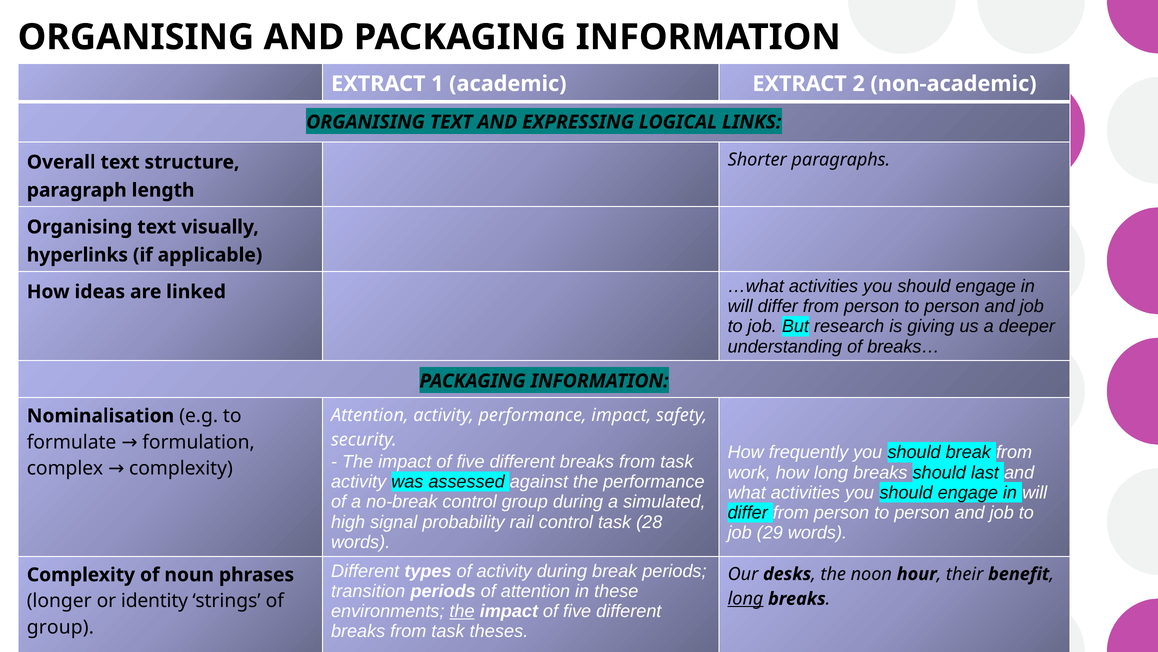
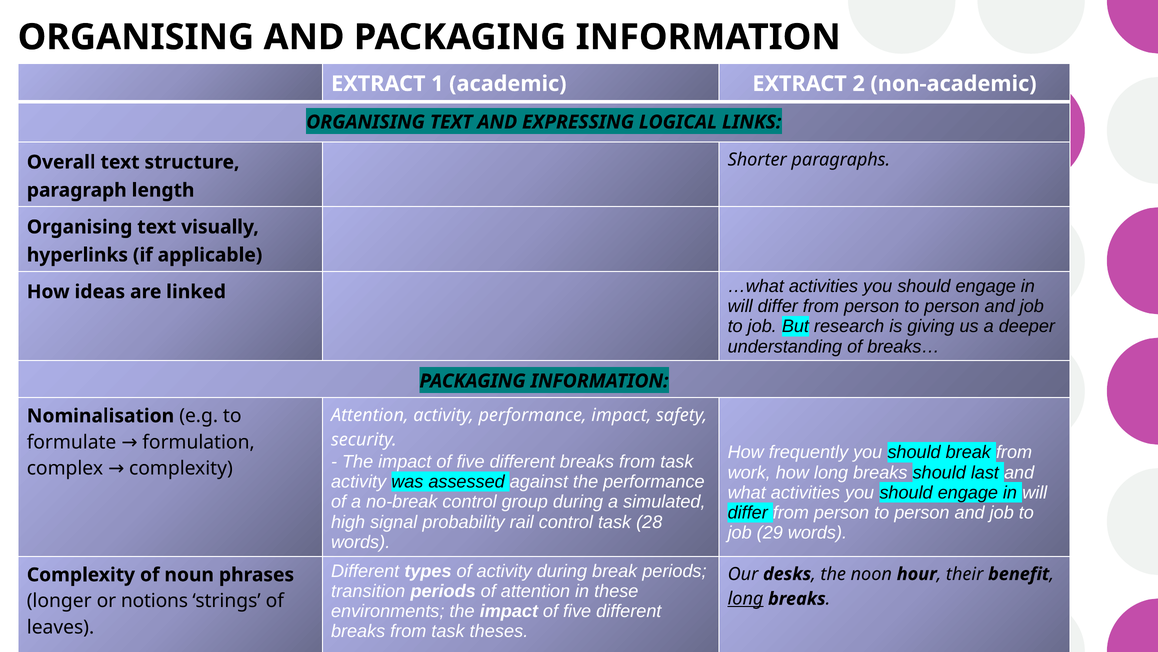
identity: identity -> notions (154, 601)
the underline: present -> none (462, 611)
group: group -> leaves (60, 627)
